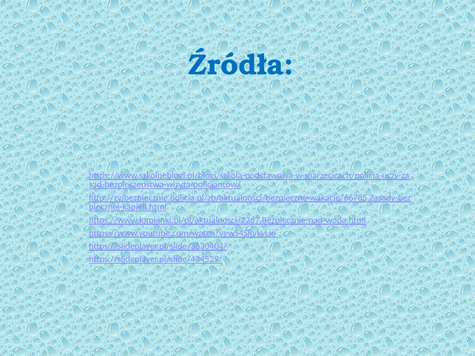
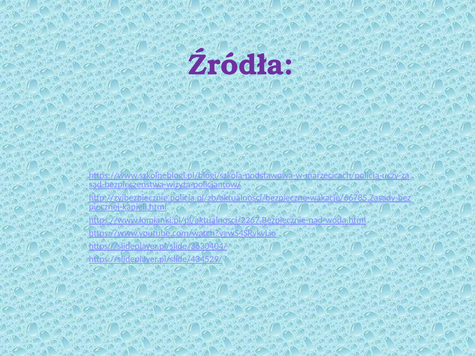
Źródła colour: blue -> purple (241, 65)
